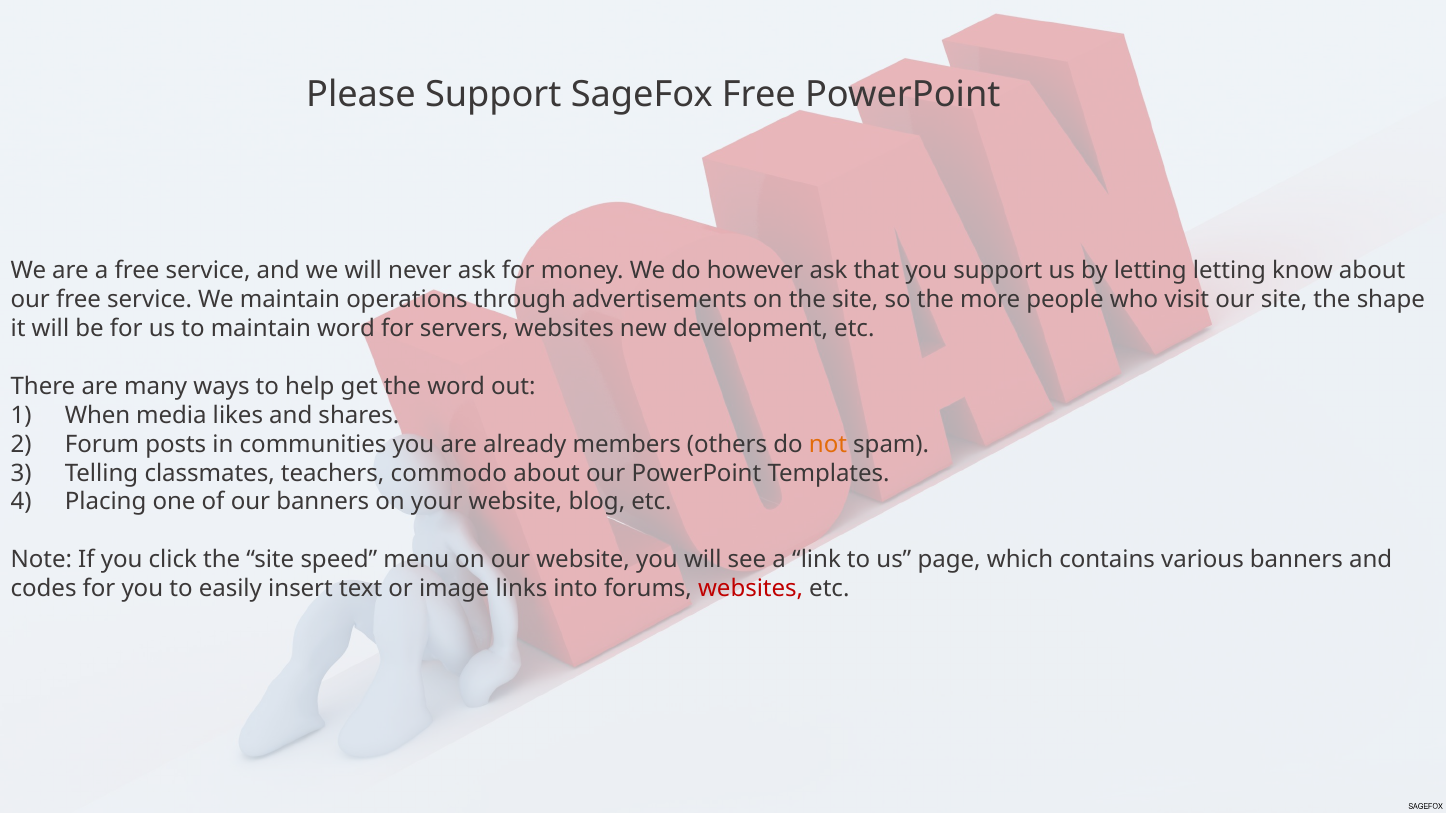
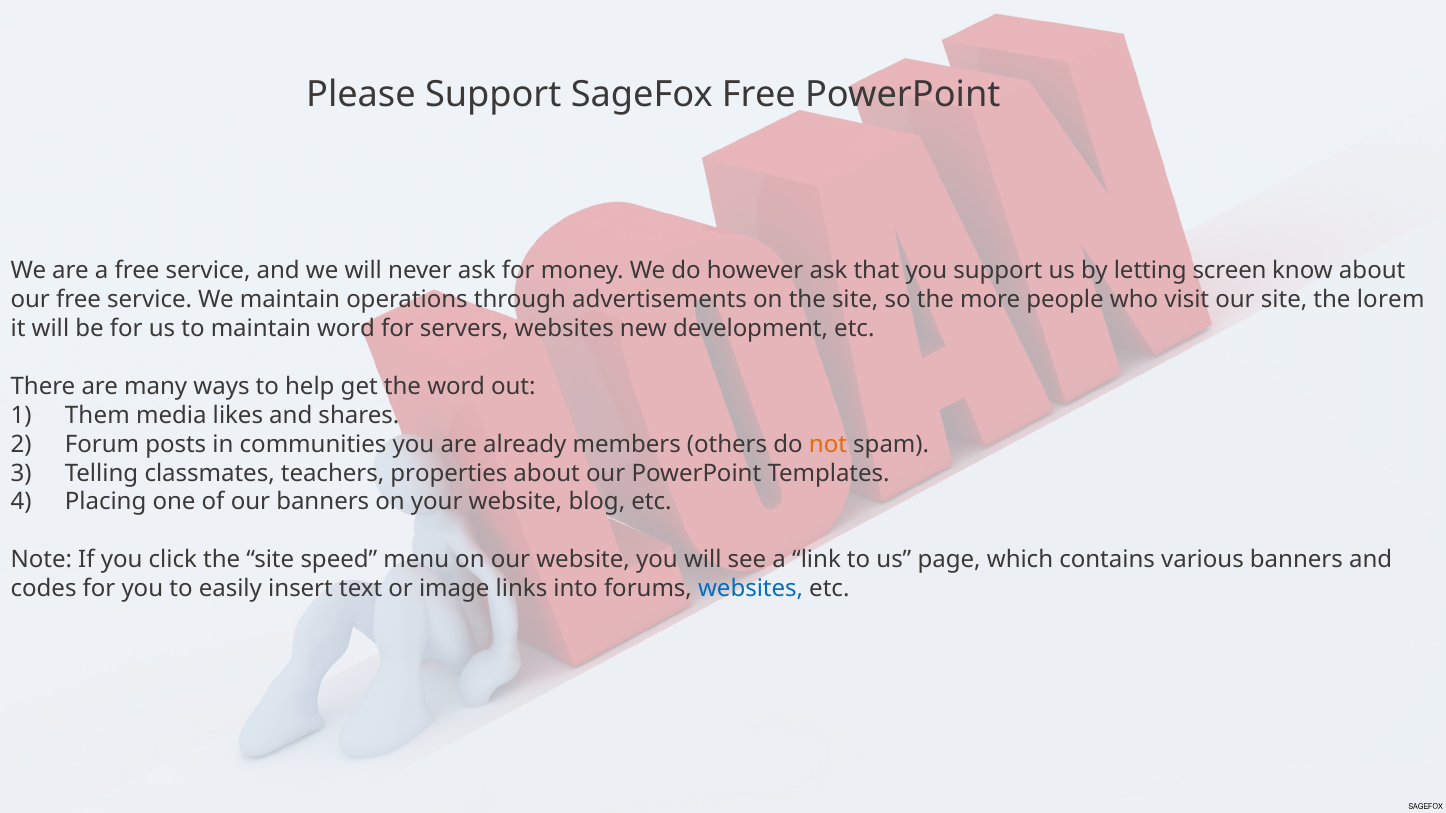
letting letting: letting -> screen (1230, 271)
shape: shape -> lorem (1391, 300)
When: When -> Them (97, 416)
commodo: commodo -> properties (449, 473)
websites colour: red -> blue (751, 589)
